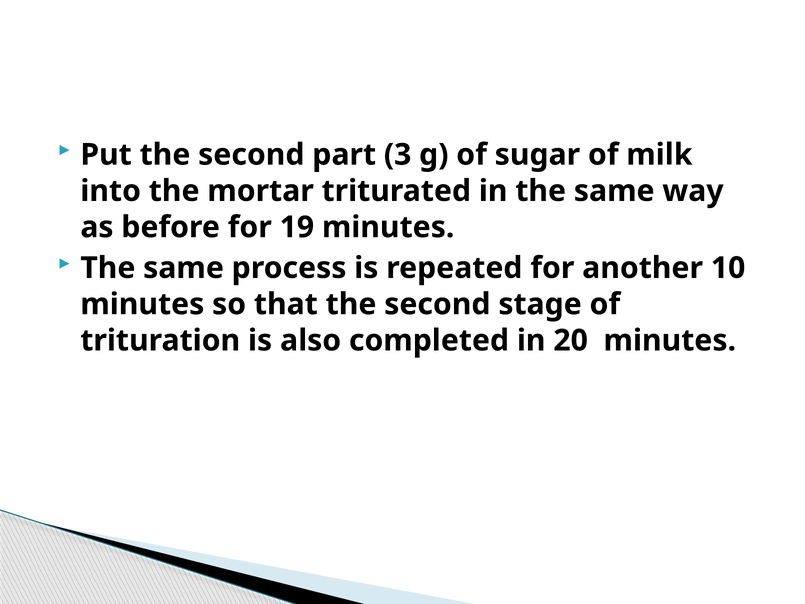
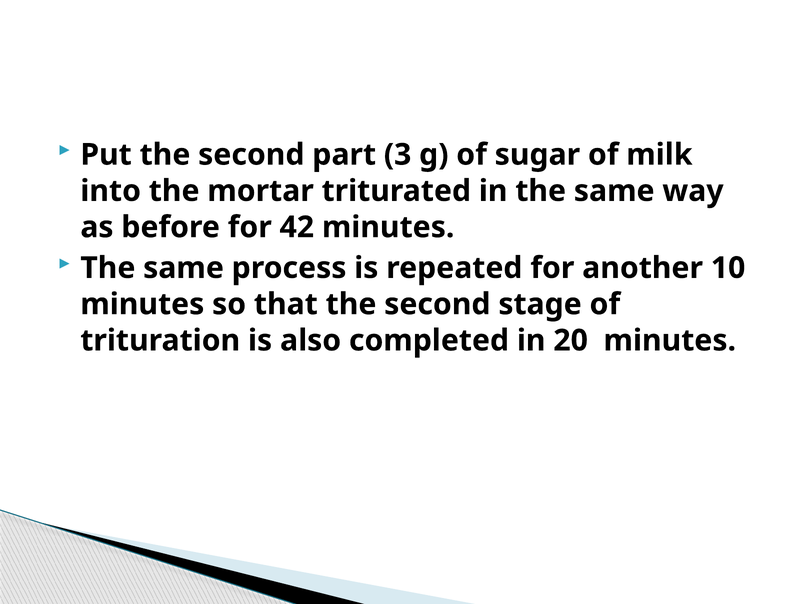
19: 19 -> 42 (297, 227)
